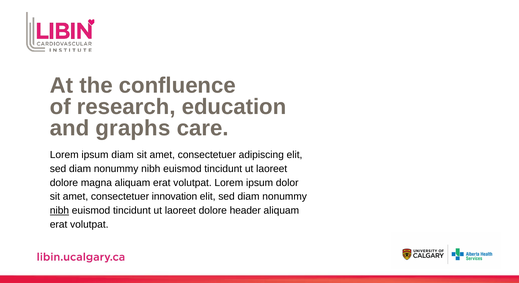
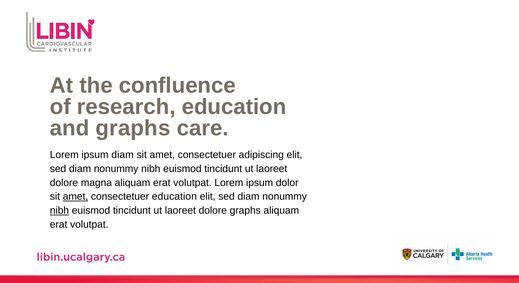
amet underline: none -> present (75, 196)
consectetuer innovation: innovation -> education (174, 196)
dolore header: header -> graphs (245, 210)
